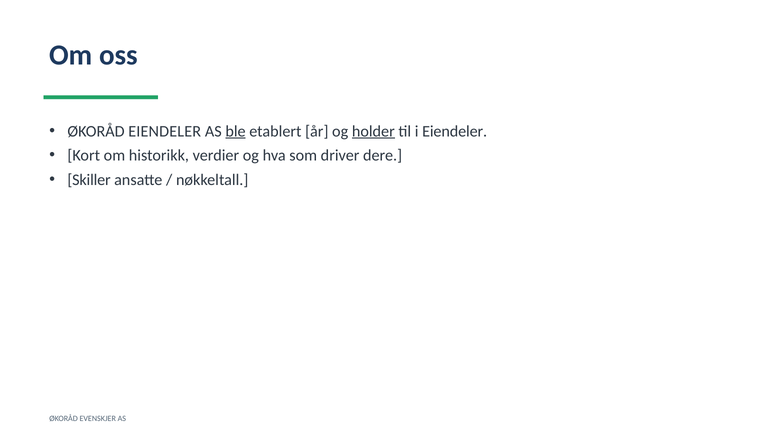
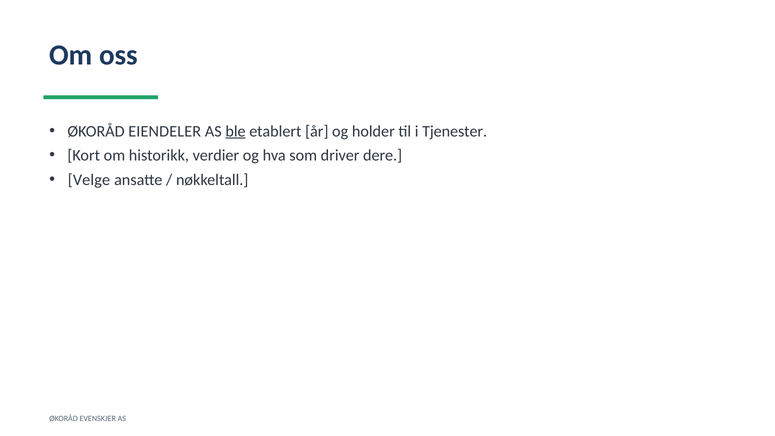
holder underline: present -> none (373, 131)
i Eiendeler: Eiendeler -> Tjenester (455, 131)
Skiller: Skiller -> Velge (89, 180)
